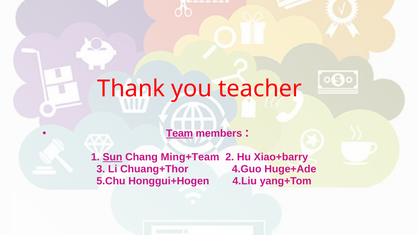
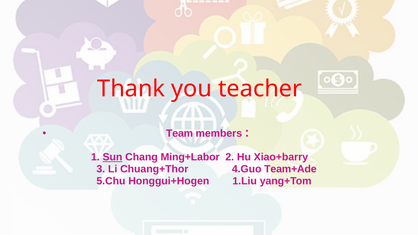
Team underline: present -> none (180, 133)
Ming+Team: Ming+Team -> Ming+Labor (190, 157)
Huge+Ade: Huge+Ade -> Team+Ade (290, 169)
4.Liu: 4.Liu -> 1.Liu (245, 181)
